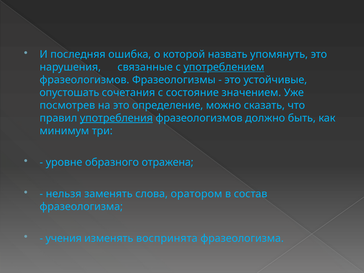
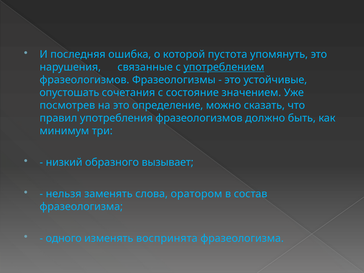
назвать: назвать -> пустота (228, 54)
употребления underline: present -> none (116, 118)
уровне: уровне -> низкий (64, 162)
отражена: отражена -> вызывает (168, 162)
учения: учения -> одного (64, 238)
